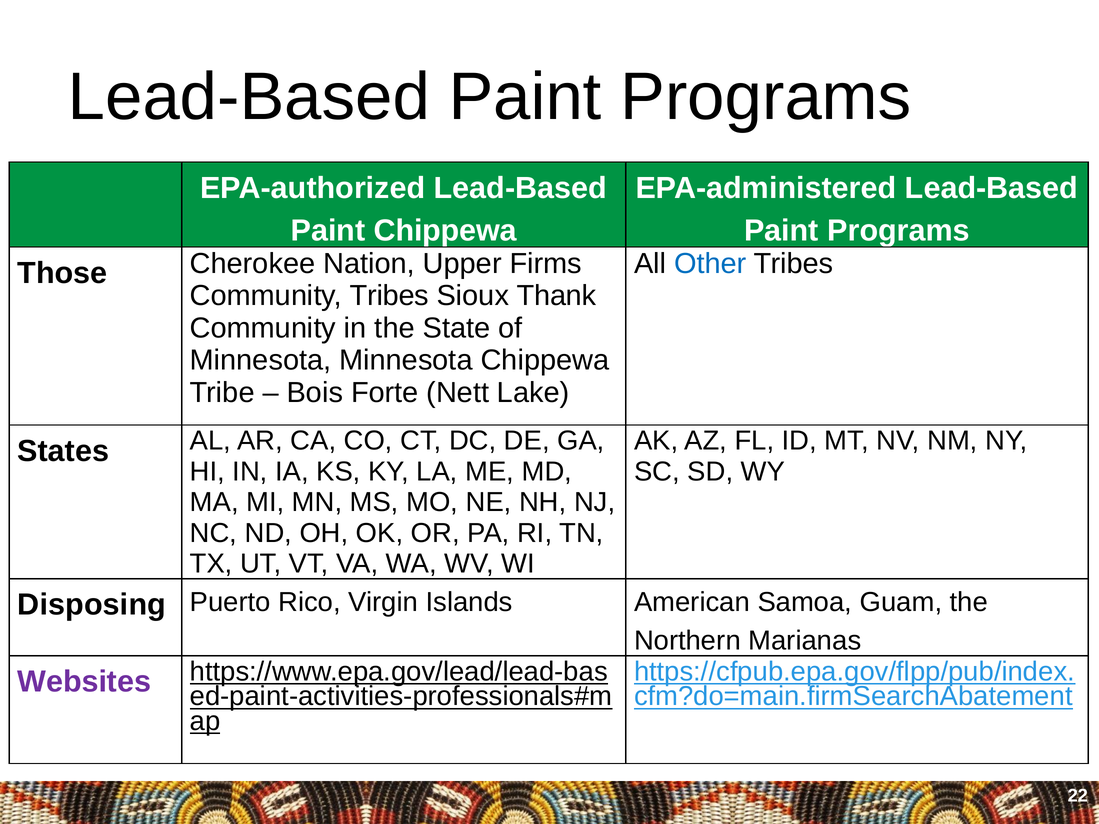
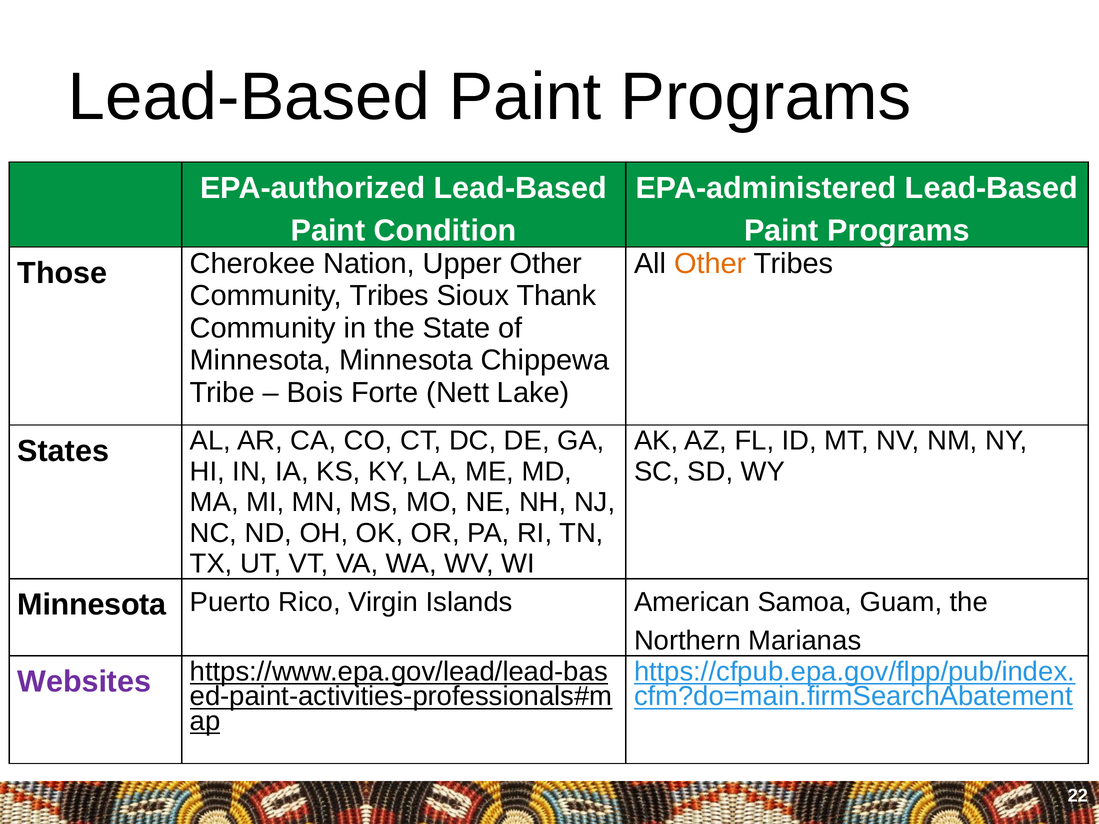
Paint Chippewa: Chippewa -> Condition (445, 231)
Other colour: blue -> orange (710, 264)
Upper Firms: Firms -> Other (546, 264)
Disposing: Disposing -> Minnesota (92, 605)
